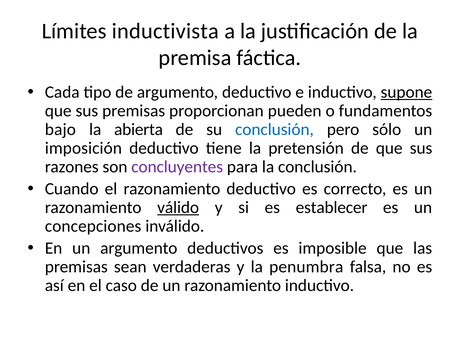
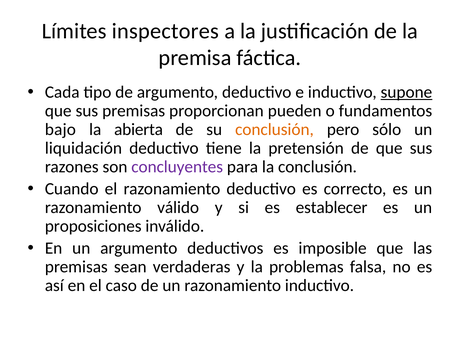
inductivista: inductivista -> inspectores (165, 31)
conclusión colour: blue -> orange (274, 129)
imposición: imposición -> liquidación (83, 148)
válido underline: present -> none (178, 207)
concepciones: concepciones -> proposiciones (93, 226)
penumbra: penumbra -> problemas (306, 267)
